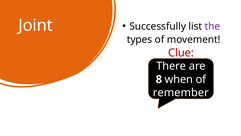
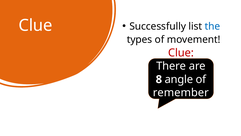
Joint: Joint -> Clue (35, 25)
the colour: purple -> blue (212, 26)
when: when -> angle (179, 79)
